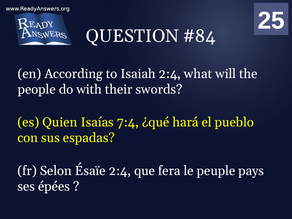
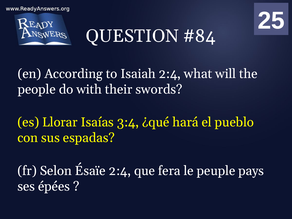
Quien: Quien -> Llorar (60, 122)
7:4: 7:4 -> 3:4 (128, 122)
